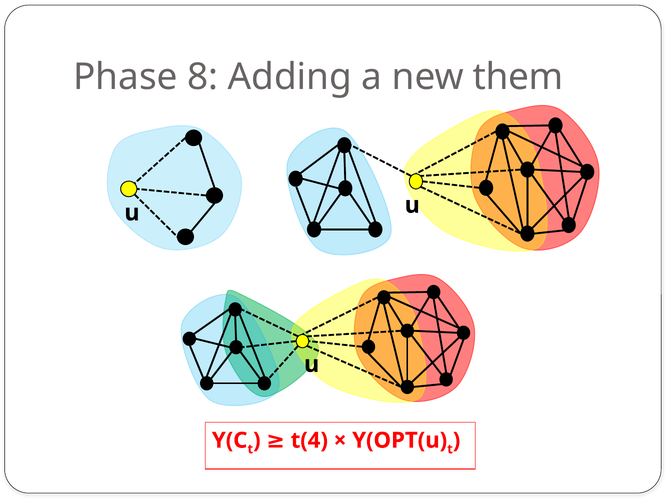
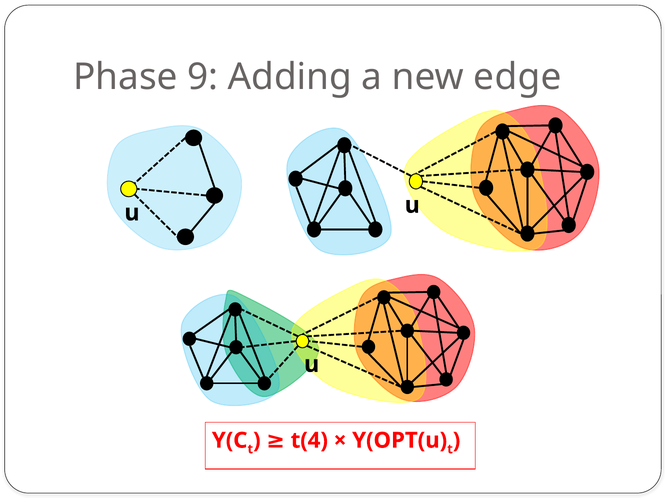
8: 8 -> 9 (203, 77)
them: them -> edge (518, 77)
